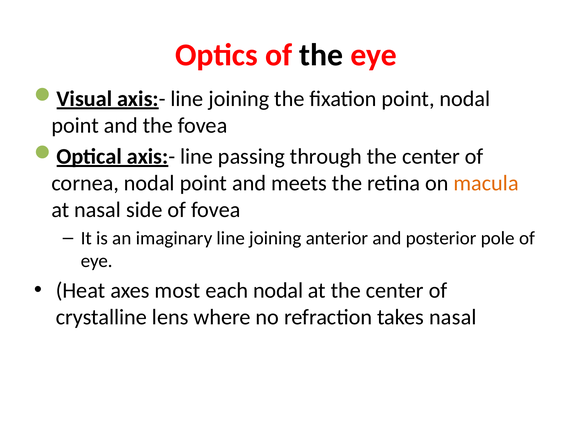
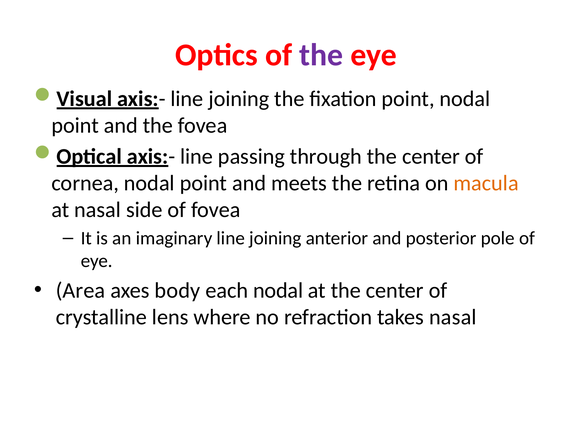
the colour: black -> purple (321, 55)
Heat: Heat -> Area (81, 290)
most: most -> body (177, 290)
